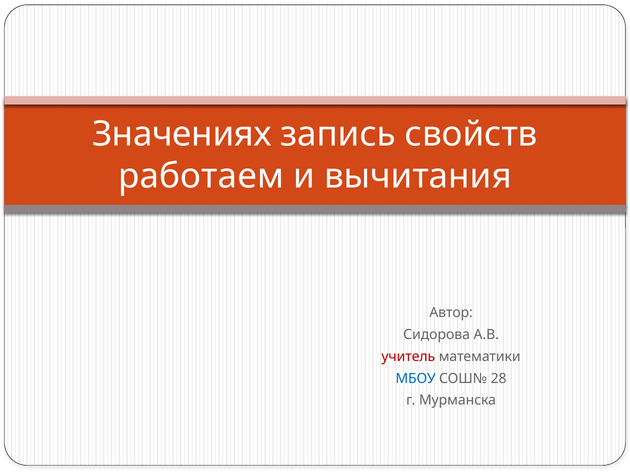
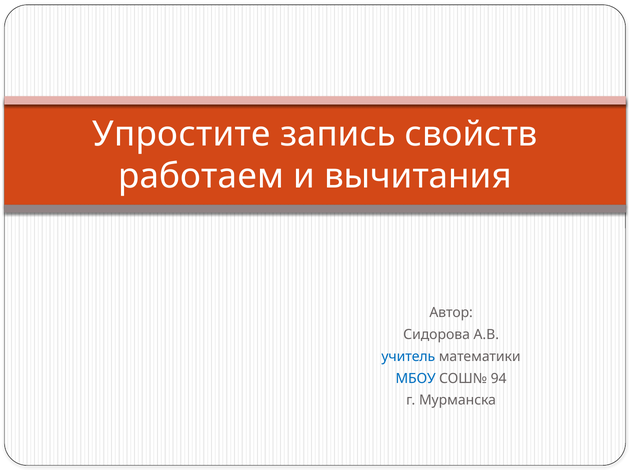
Значениях: Значениях -> Упростите (182, 134)
учитель colour: red -> blue (408, 357)
28: 28 -> 94 (499, 379)
